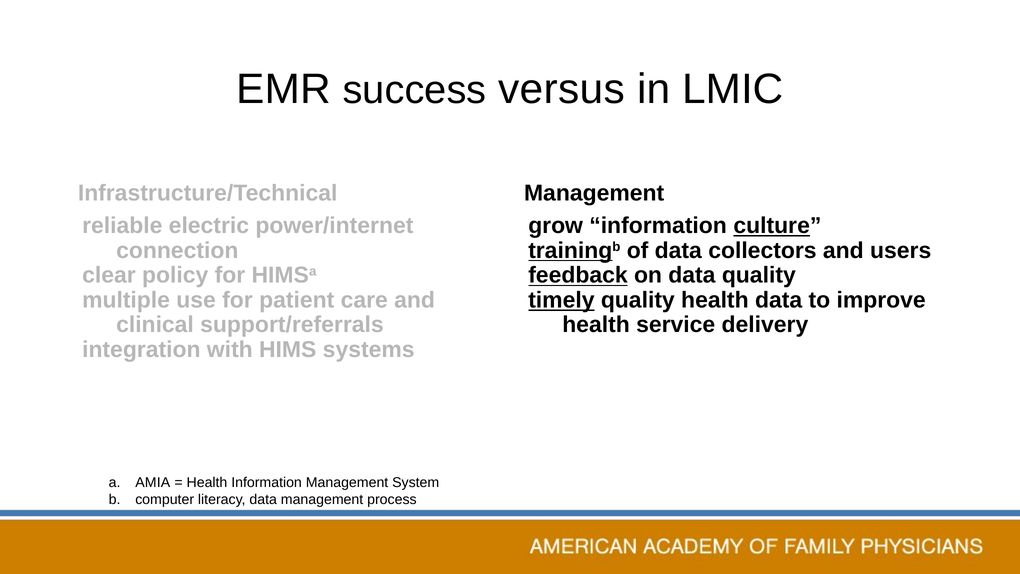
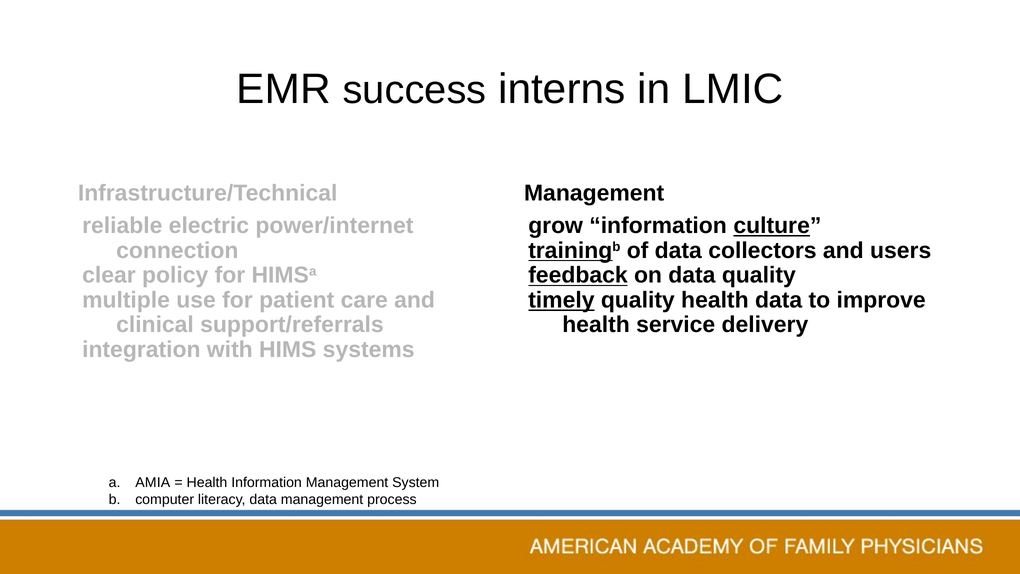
versus: versus -> interns (562, 89)
